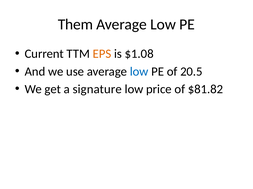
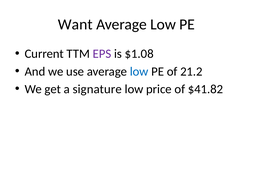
Them: Them -> Want (75, 24)
EPS colour: orange -> purple (102, 54)
20.5: 20.5 -> 21.2 (191, 72)
$81.82: $81.82 -> $41.82 (206, 89)
